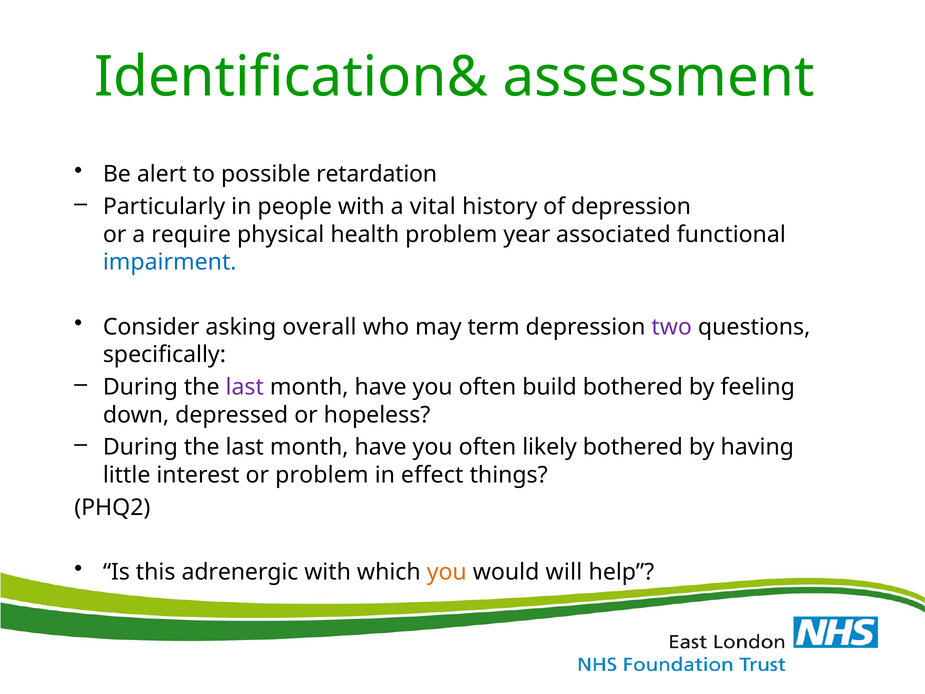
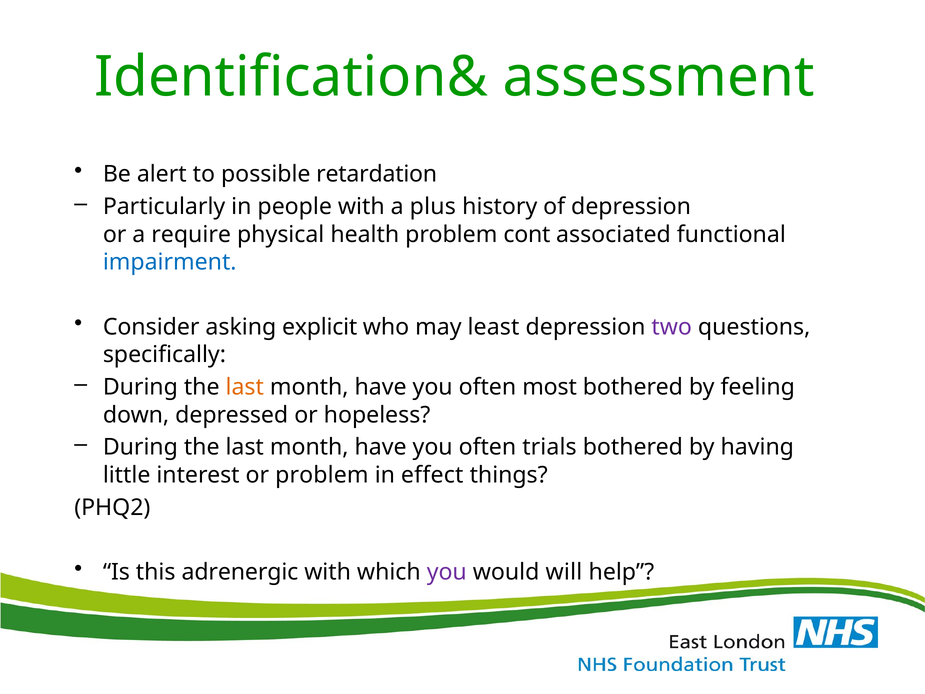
vital: vital -> plus (433, 207)
year: year -> cont (527, 234)
overall: overall -> explicit (320, 327)
term: term -> least (493, 327)
last colour: purple -> orange (245, 387)
build: build -> most (550, 387)
likely: likely -> trials (549, 447)
you colour: orange -> purple (447, 572)
